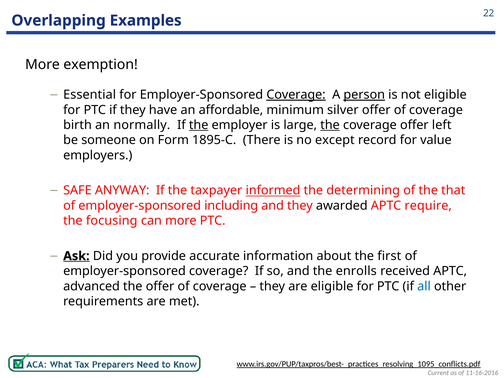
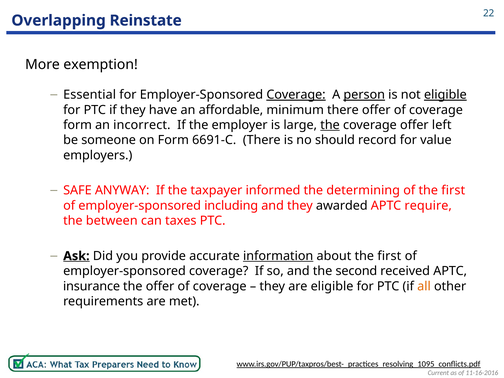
Examples: Examples -> Reinstate (146, 20)
eligible underline: none -> present (445, 95)
minimum silver: silver -> there (343, 110)
birth: birth -> form (78, 125)
normally: normally -> incorrect (142, 125)
the underline: present -> none (199, 125)
1895-C: 1895-C -> 6691-C (214, 140)
except: except -> should (335, 140)
informed underline: present -> none (273, 190)
of the that: that -> first (453, 190)
focusing: focusing -> between (112, 221)
can more: more -> taxes (181, 221)
information underline: none -> present (278, 256)
enrolls: enrolls -> second (356, 271)
advanced: advanced -> insurance (92, 286)
all colour: blue -> orange (424, 286)
